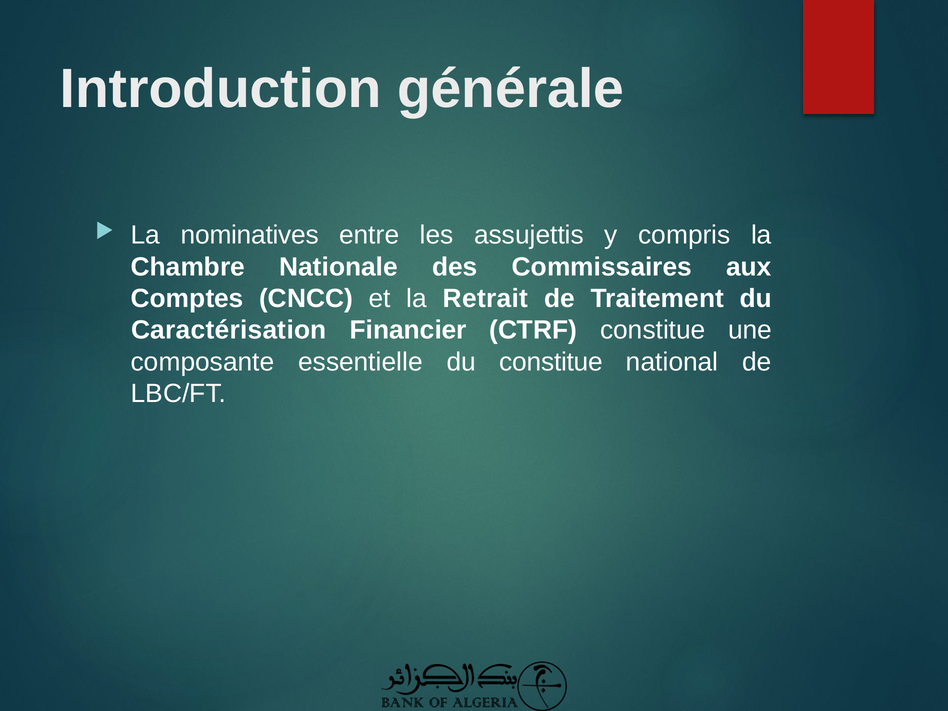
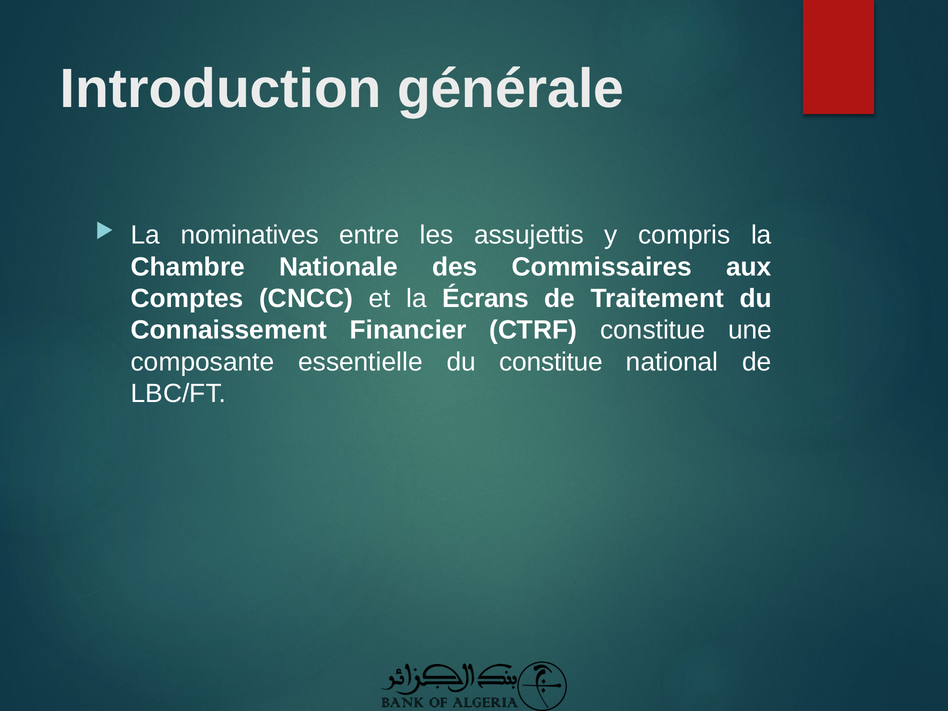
Retrait: Retrait -> Écrans (486, 299)
Caractérisation: Caractérisation -> Connaissement (229, 330)
